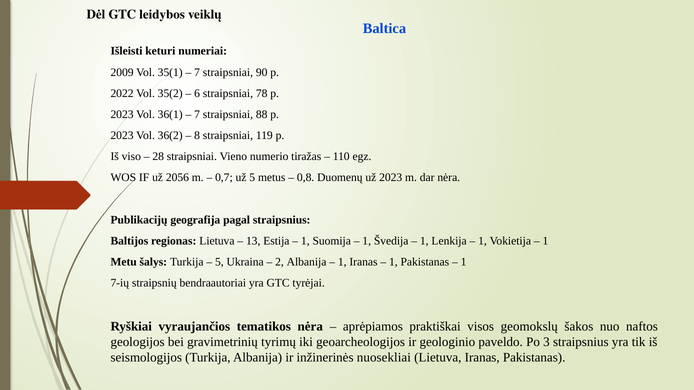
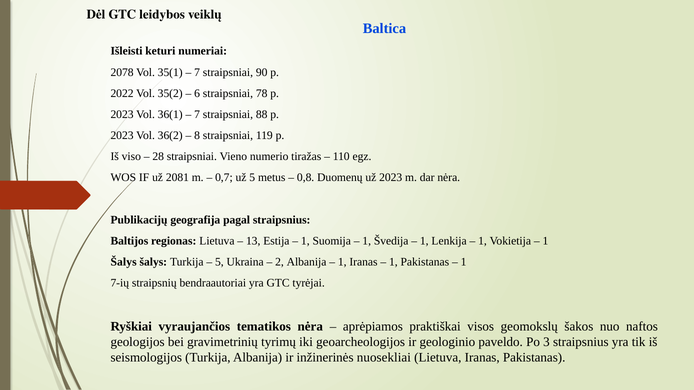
2009: 2009 -> 2078 (122, 72)
2056: 2056 -> 2081 (177, 178)
Metu: Metu -> Šalys (124, 262)
